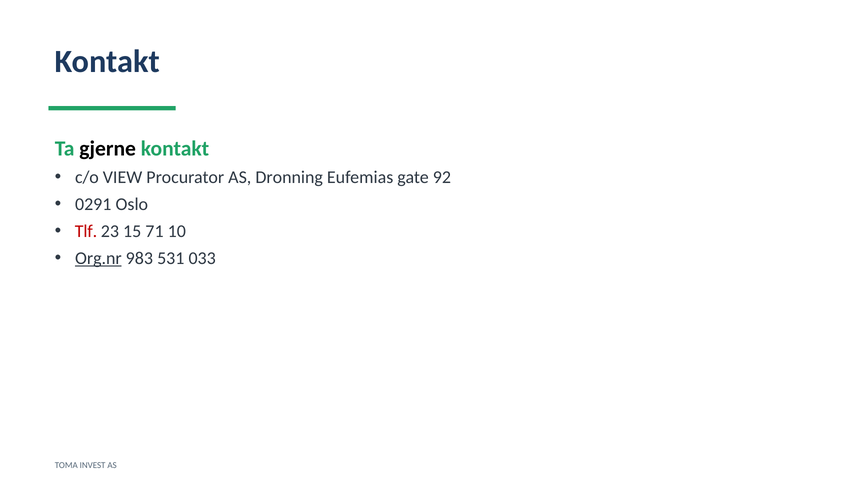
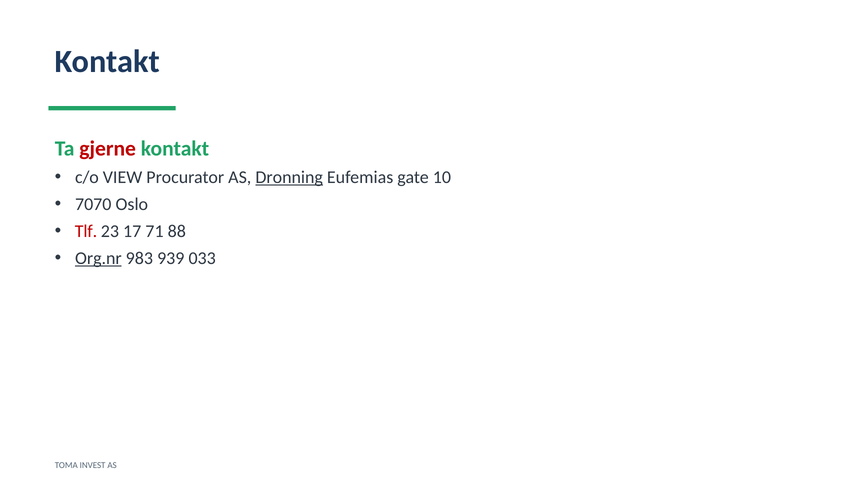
gjerne colour: black -> red (108, 148)
Dronning underline: none -> present (289, 177)
92: 92 -> 10 (442, 177)
0291: 0291 -> 7070 (93, 204)
15: 15 -> 17 (132, 231)
10: 10 -> 88 (177, 231)
531: 531 -> 939 (171, 258)
